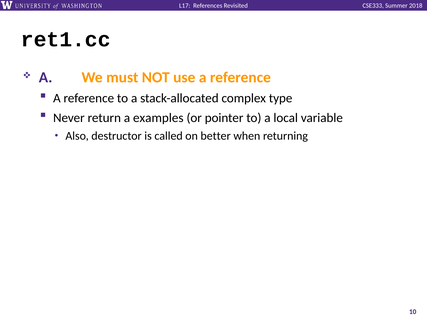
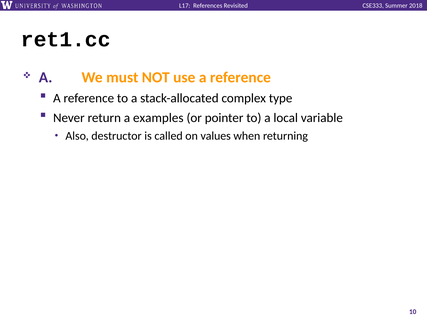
better: better -> values (216, 136)
